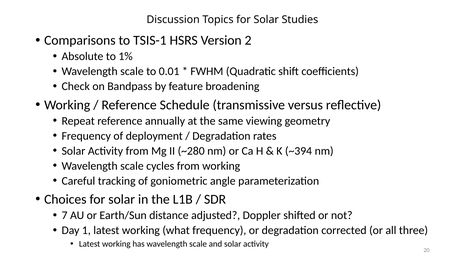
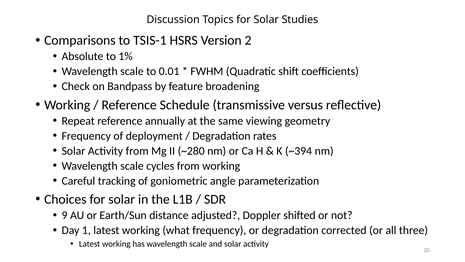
7: 7 -> 9 (65, 215)
